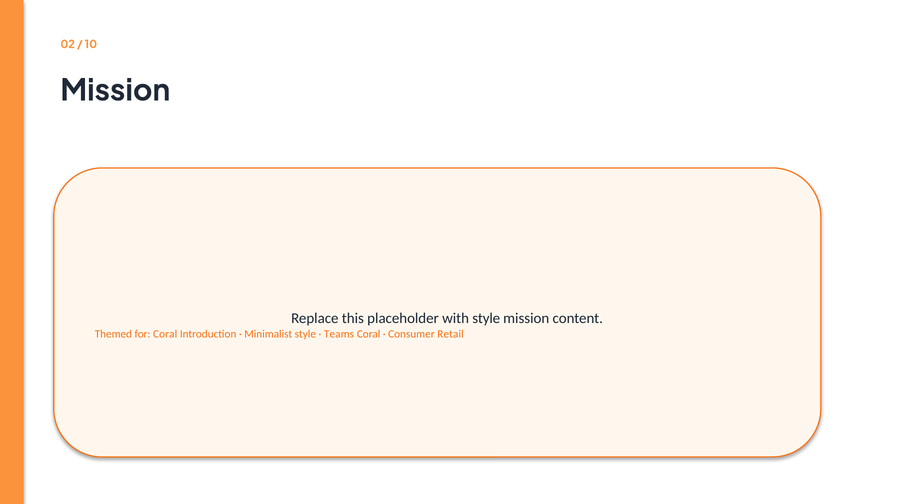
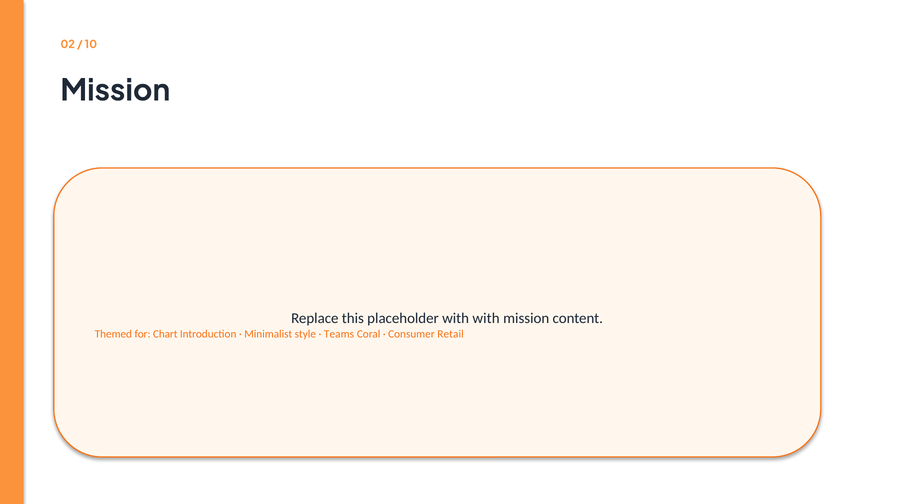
with style: style -> with (486, 319)
for Coral: Coral -> Chart (165, 334)
